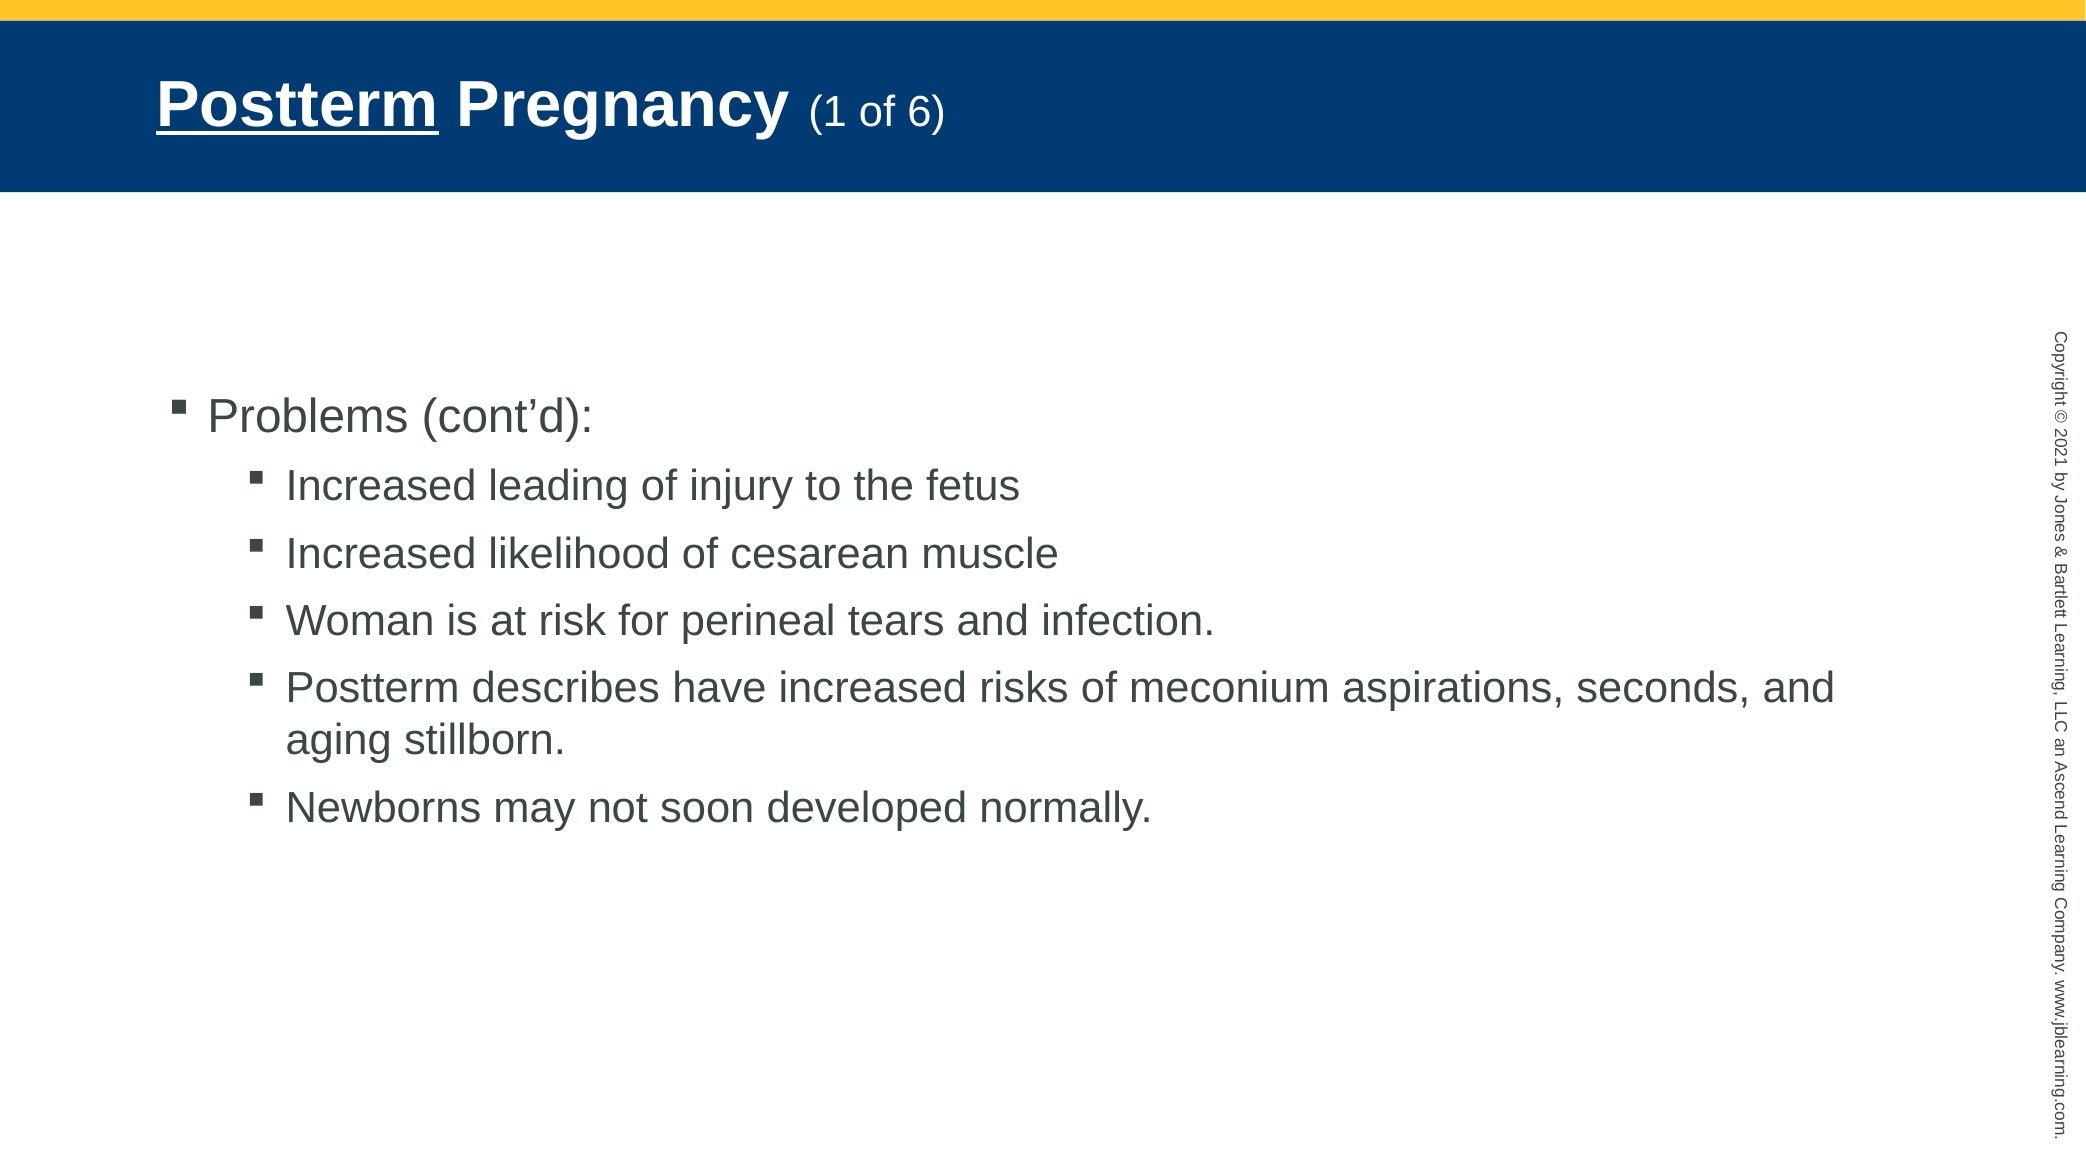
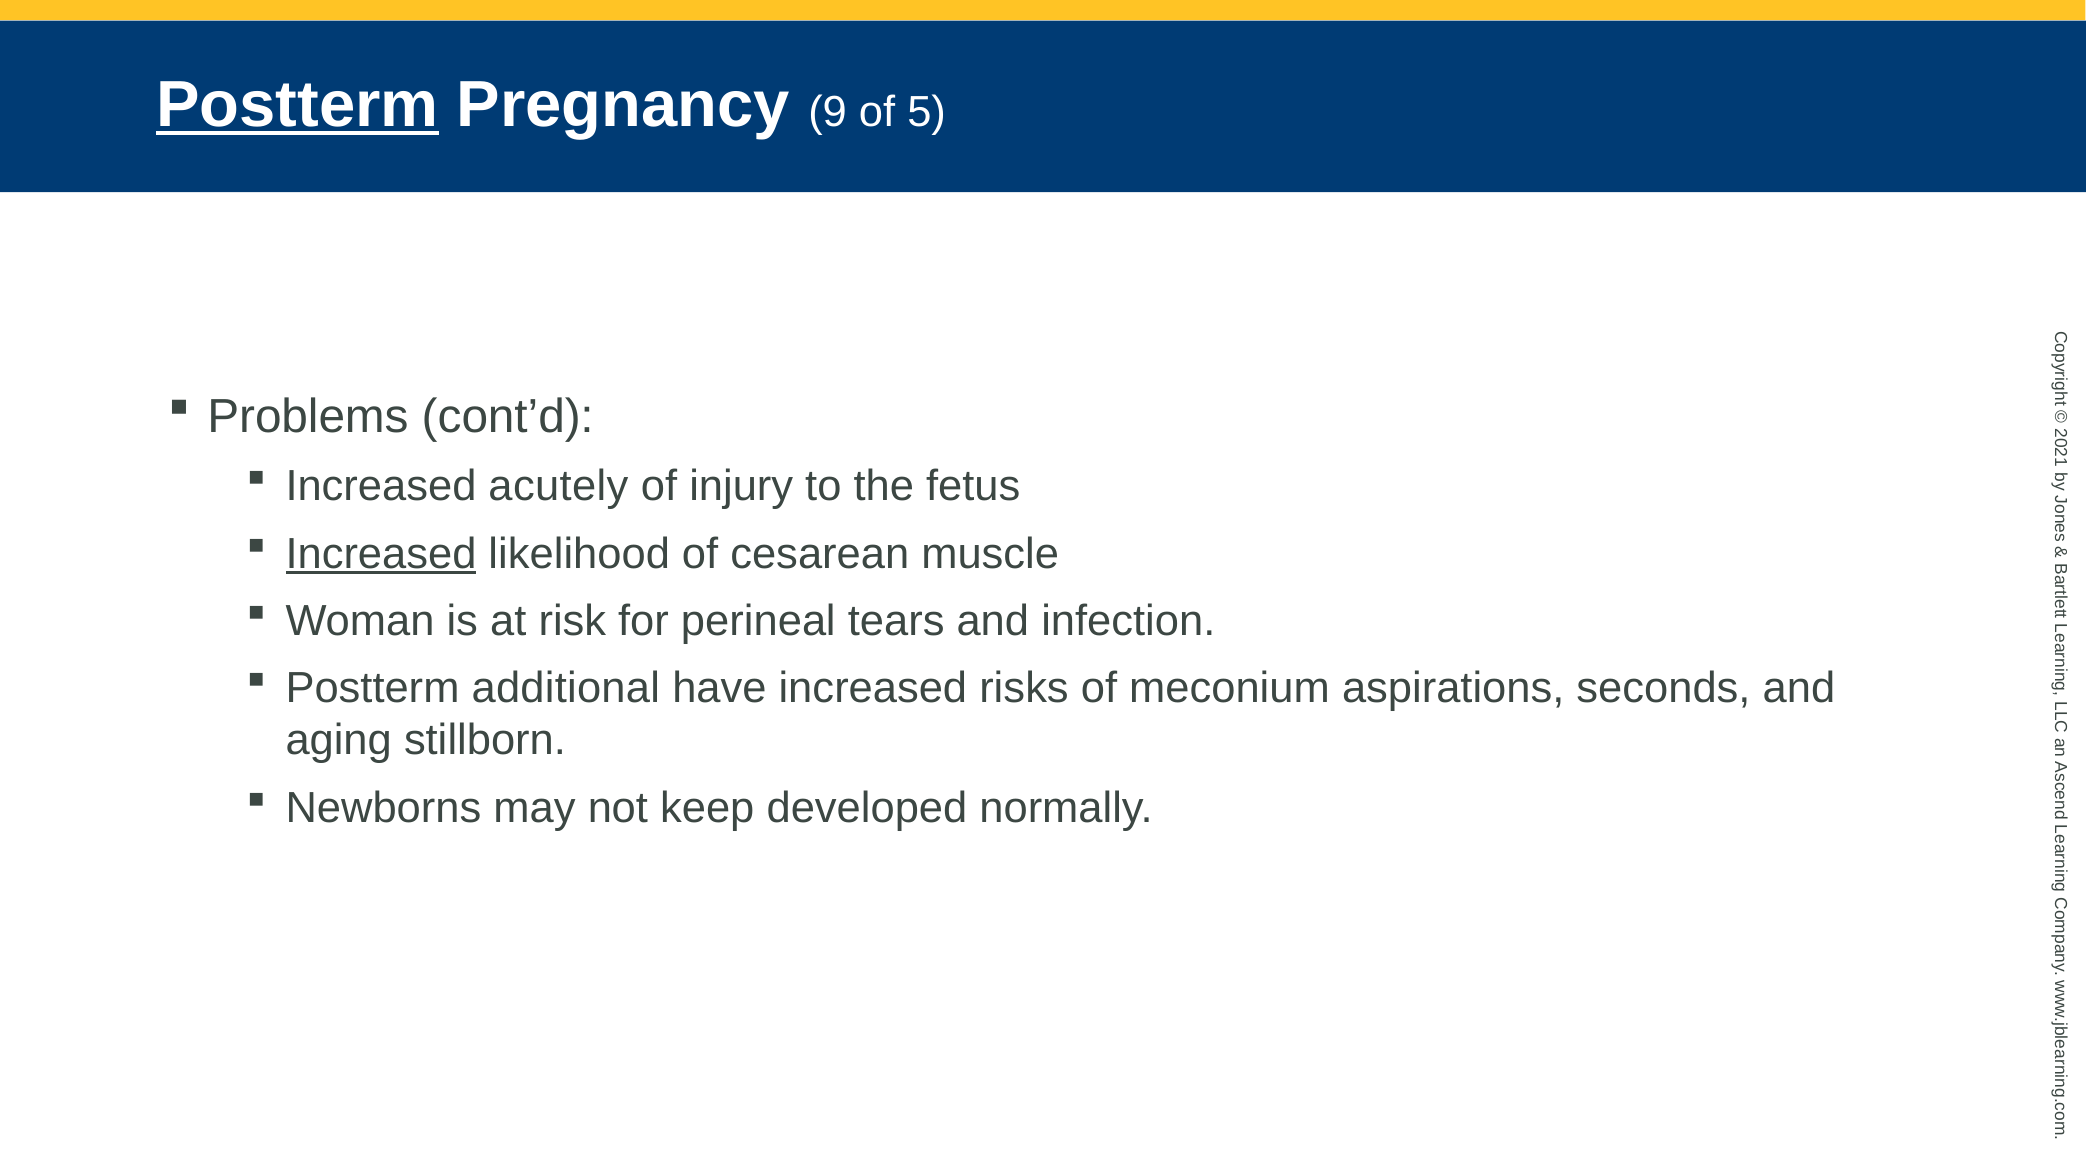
Pregnancy 1: 1 -> 9 (828, 112)
6: 6 -> 5 (927, 112)
leading: leading -> acutely (558, 487)
Increased underline: none -> present (381, 554)
describes: describes -> additional (566, 689)
soon: soon -> keep (707, 808)
